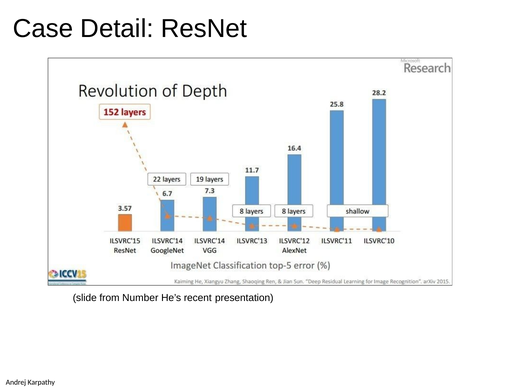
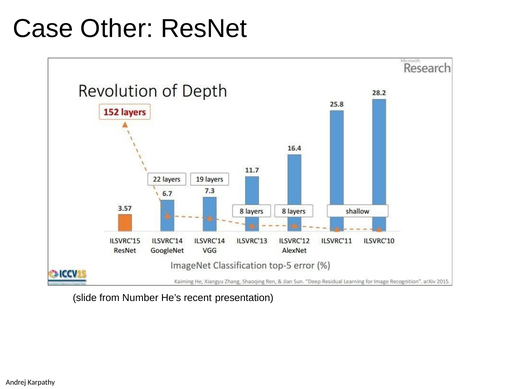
Detail: Detail -> Other (117, 29)
